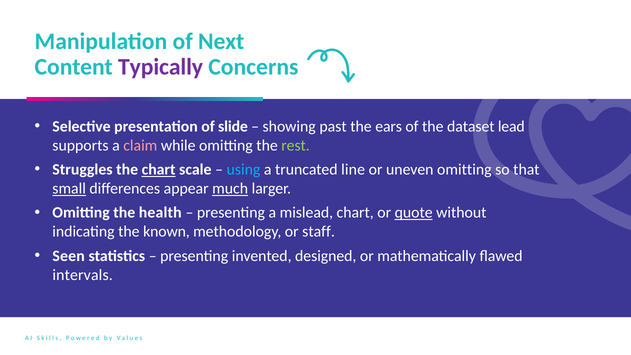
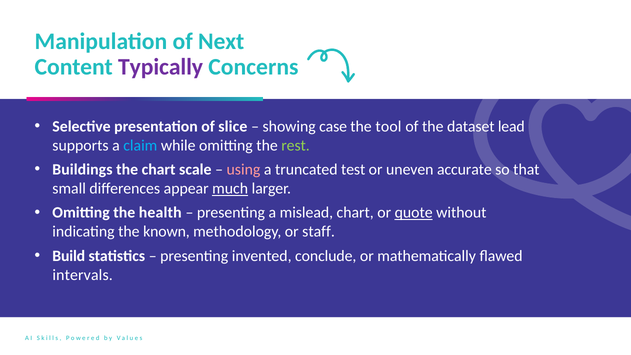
slide: slide -> slice (233, 127)
past: past -> case (333, 127)
ears: ears -> tool (388, 127)
claim colour: pink -> light blue (140, 145)
Struggles: Struggles -> Buildings (82, 170)
chart underline: present -> none (159, 170)
using colour: light blue -> pink (243, 170)
line: line -> test (353, 170)
uneven omitting: omitting -> accurate (464, 170)
small underline: present -> none (69, 189)
Seen: Seen -> Build (69, 256)
designed: designed -> conclude (326, 256)
